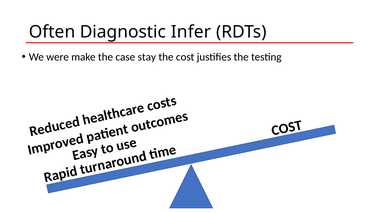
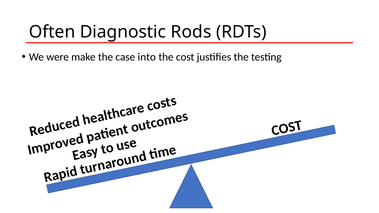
Infer: Infer -> Rods (191, 32)
stay: stay -> into (147, 57)
